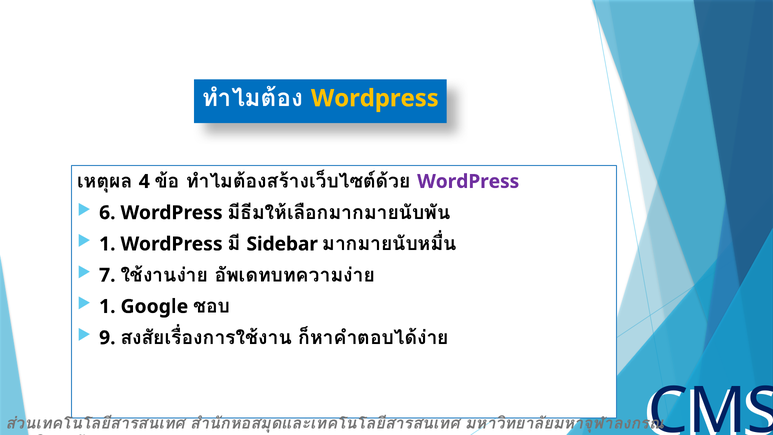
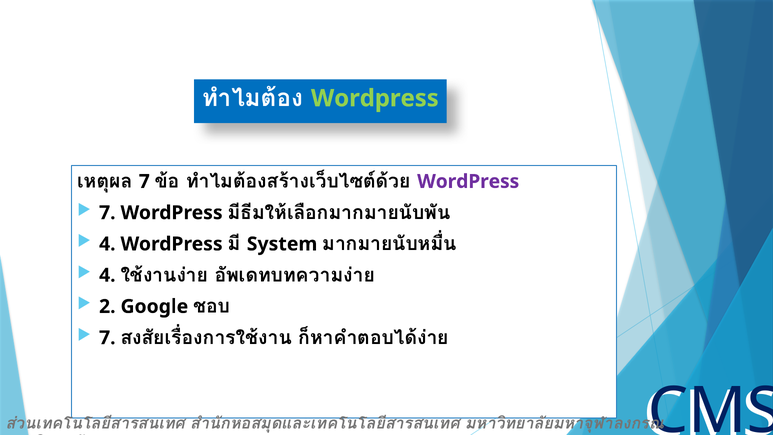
Wordpress colour: yellow -> light green (375, 98)
4: 4 -> 7 (144, 181)
6: 6 -> 7 (107, 213)
1: 1 -> 4 (107, 244)
Sidebar: Sidebar -> System (282, 244)
7: 7 -> 4 (107, 275)
1: 1 -> 2 (107, 306)
9: 9 -> 7 (107, 338)
